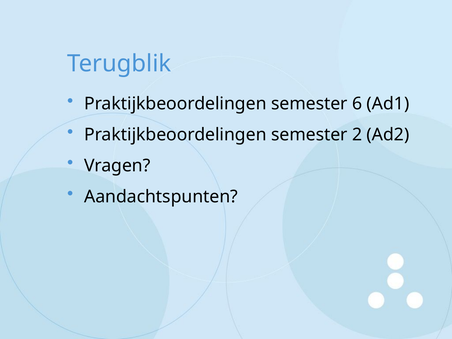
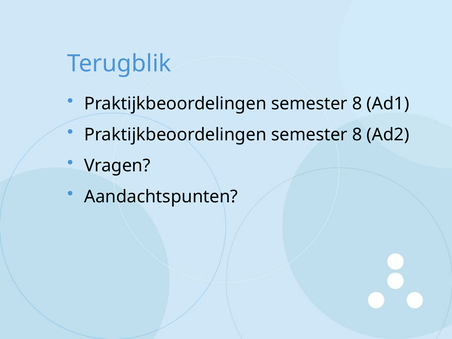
6: 6 -> 8 (357, 104)
2: 2 -> 8 (357, 135)
